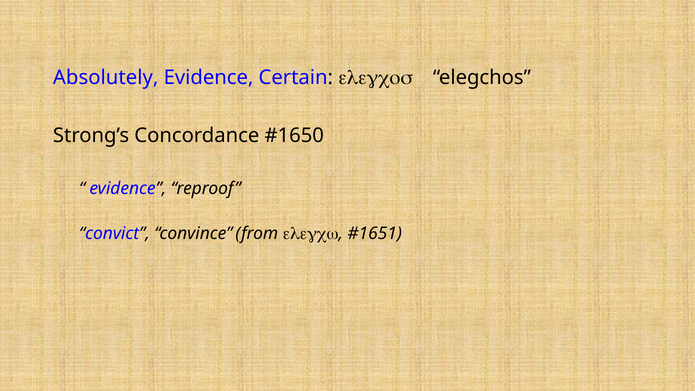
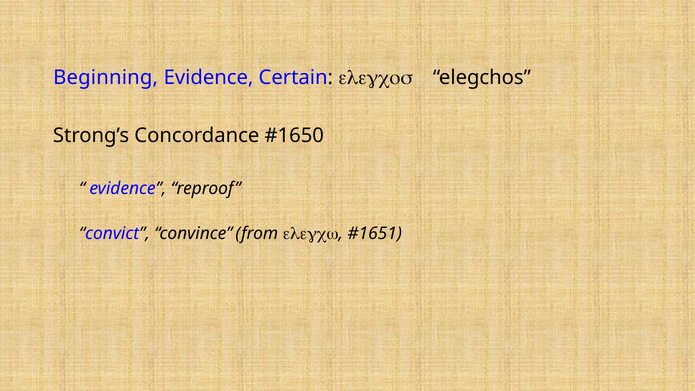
Absolutely: Absolutely -> Beginning (106, 77)
